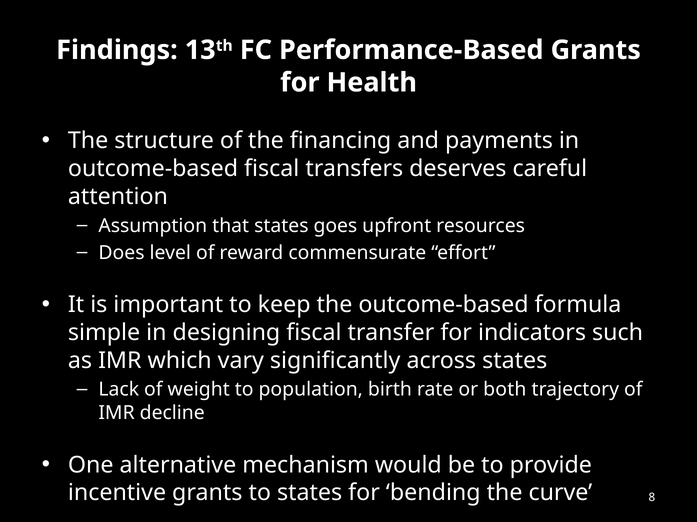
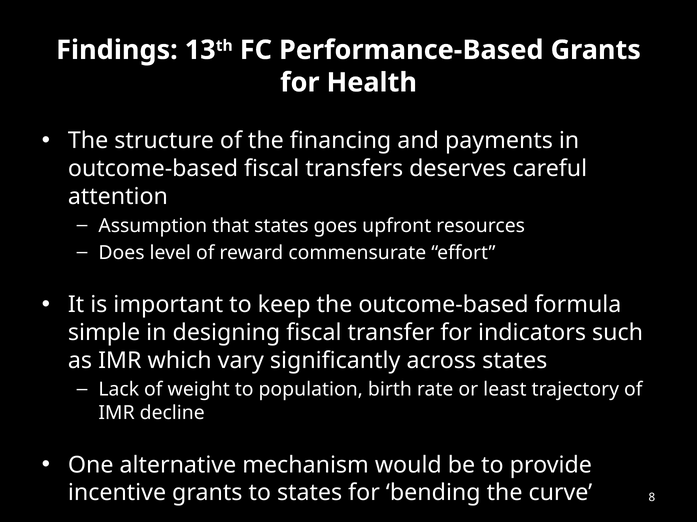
both: both -> least (505, 390)
